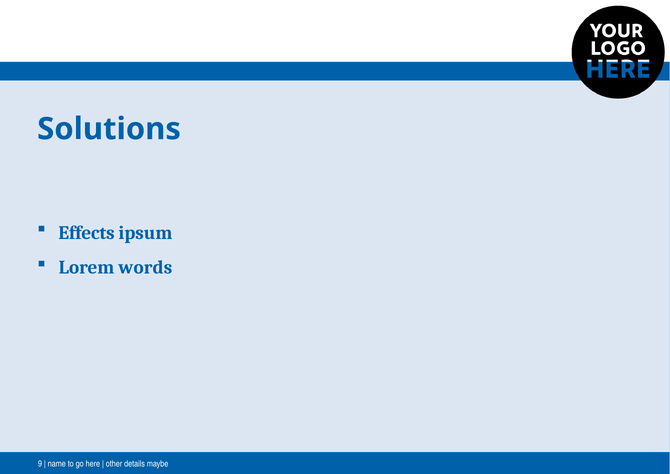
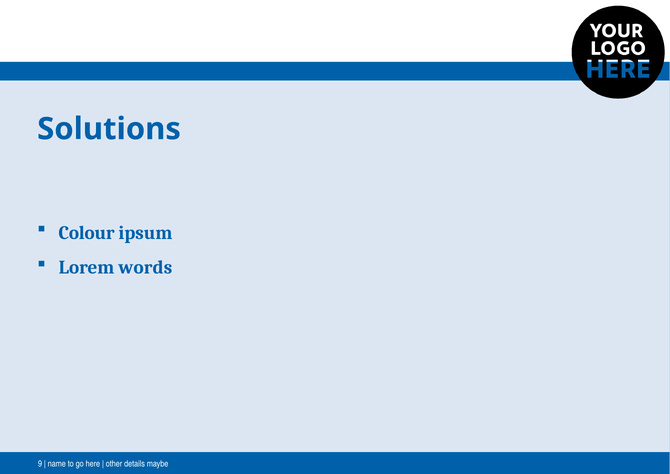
Effects: Effects -> Colour (87, 233)
